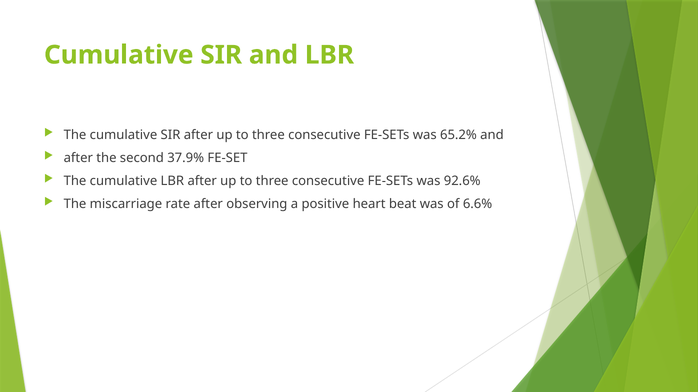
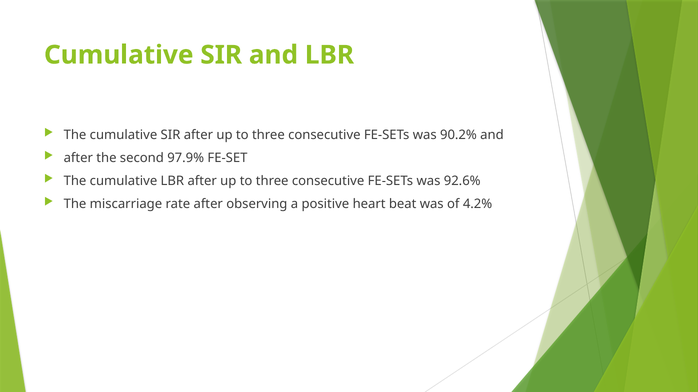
65.2%: 65.2% -> 90.2% (458, 135)
37.9%: 37.9% -> 97.9% (186, 158)
6.6%: 6.6% -> 4.2% (478, 204)
